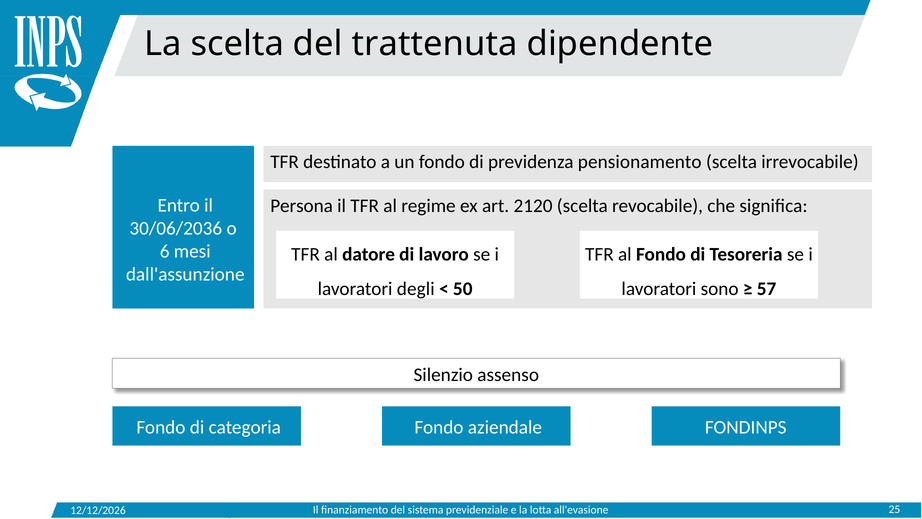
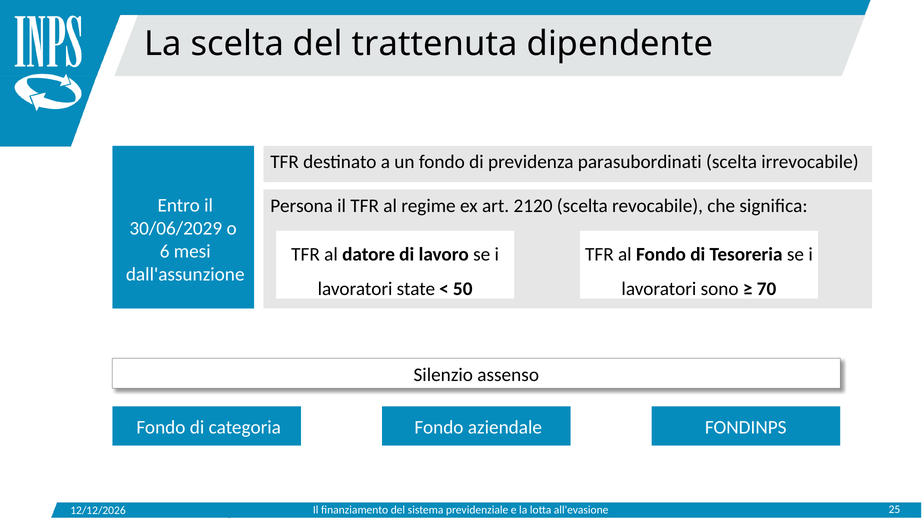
pensionamento: pensionamento -> parasubordinati (640, 162)
30/06/2036: 30/06/2036 -> 30/06/2029 (176, 228)
degli: degli -> state (416, 289)
57: 57 -> 70 (767, 289)
